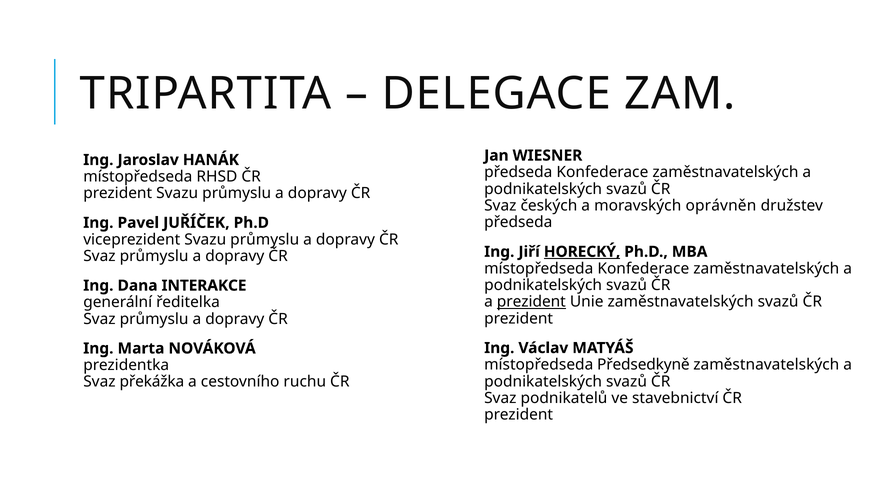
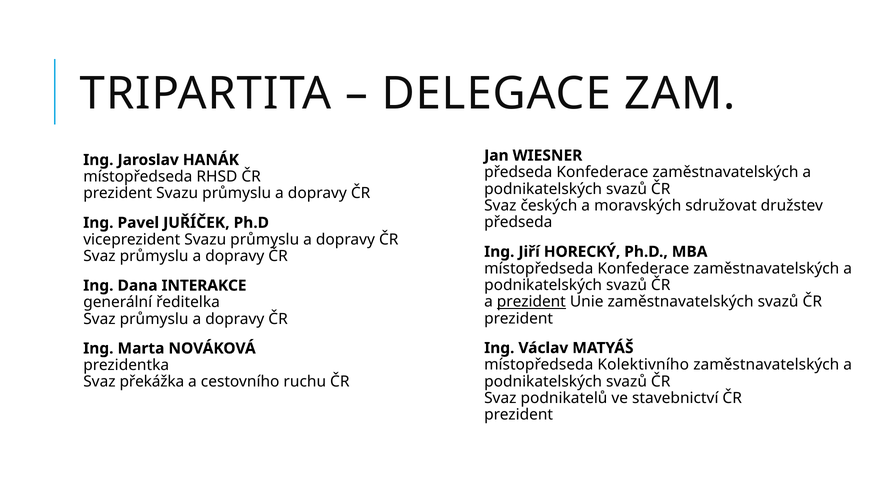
oprávněn: oprávněn -> sdružovat (721, 206)
HORECKÝ underline: present -> none (582, 252)
Předsedkyně: Předsedkyně -> Kolektivního (643, 365)
